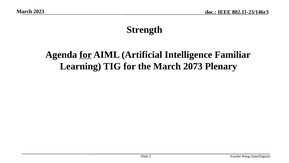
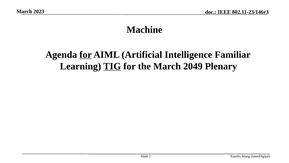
Strength: Strength -> Machine (144, 30)
TIG underline: none -> present (112, 66)
2073: 2073 -> 2049 (193, 66)
